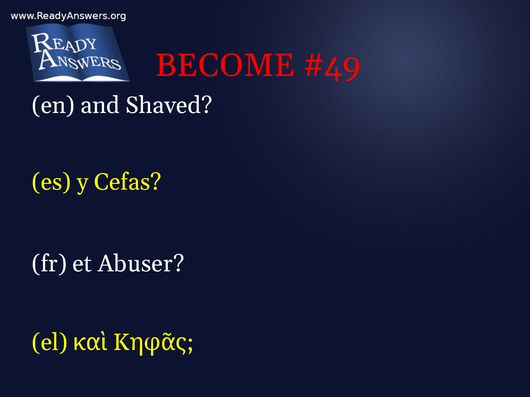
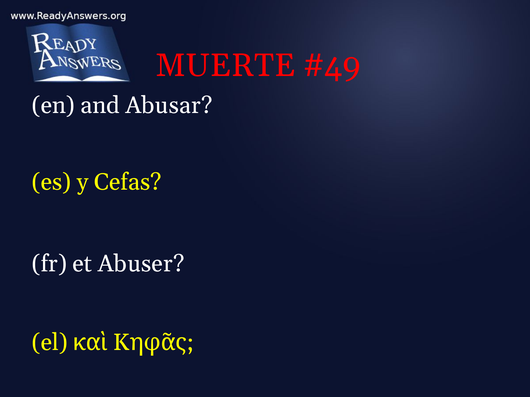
BECOME: BECOME -> MUERTE (226, 65)
Shaved: Shaved -> Abusar (169, 106)
